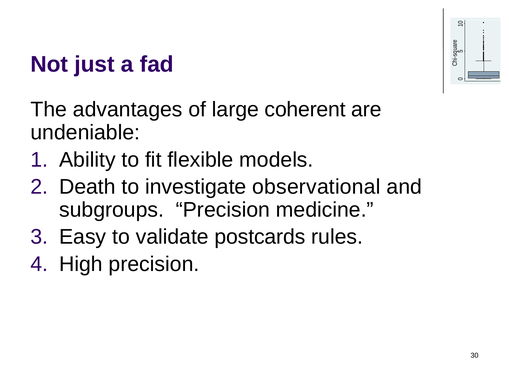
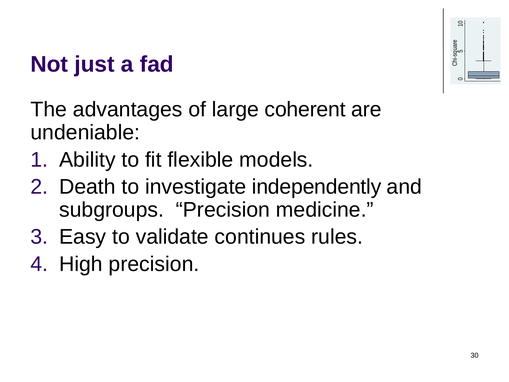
observational: observational -> independently (317, 187)
postcards: postcards -> continues (260, 237)
